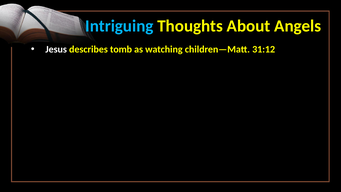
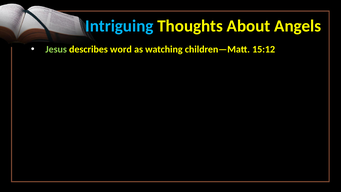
Jesus colour: white -> light green (56, 49)
tomb: tomb -> word (121, 49)
31:12: 31:12 -> 15:12 (264, 49)
